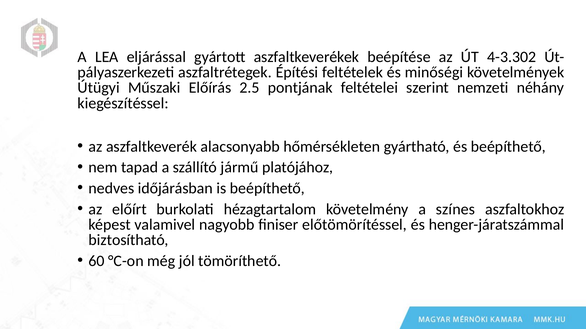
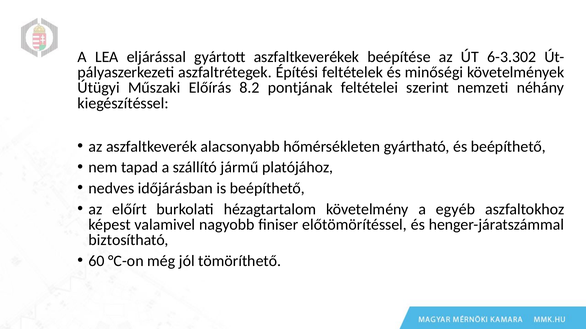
4-3.302: 4-3.302 -> 6-3.302 (512, 57)
2.5: 2.5 -> 8.2 (250, 88)
színes: színes -> egyéb (455, 210)
